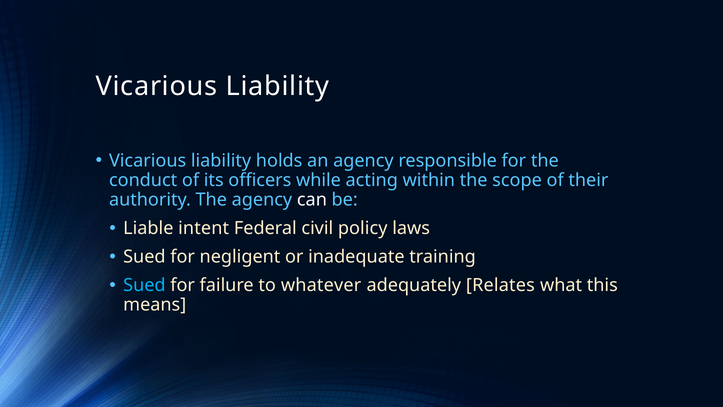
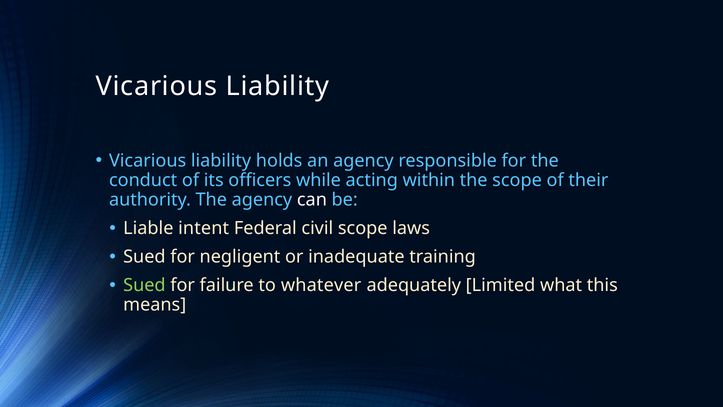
civil policy: policy -> scope (363, 228)
Sued colour: light blue -> light green (144, 285)
Relates: Relates -> Limited (501, 285)
